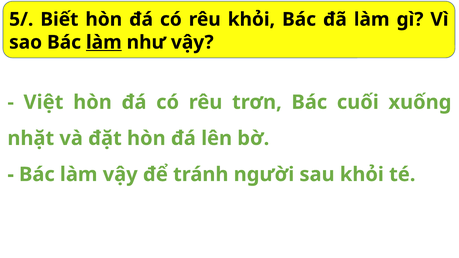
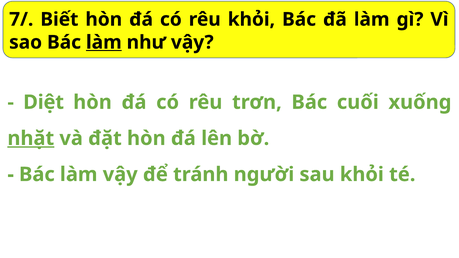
5/: 5/ -> 7/ (21, 19)
Việt: Việt -> Diệt (44, 102)
nhặt underline: none -> present (31, 138)
